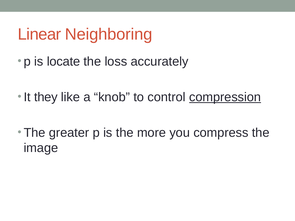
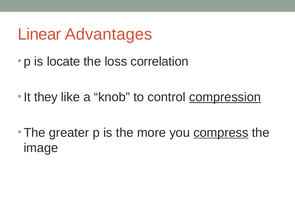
Neighboring: Neighboring -> Advantages (109, 34)
accurately: accurately -> correlation (160, 62)
compress underline: none -> present (221, 133)
